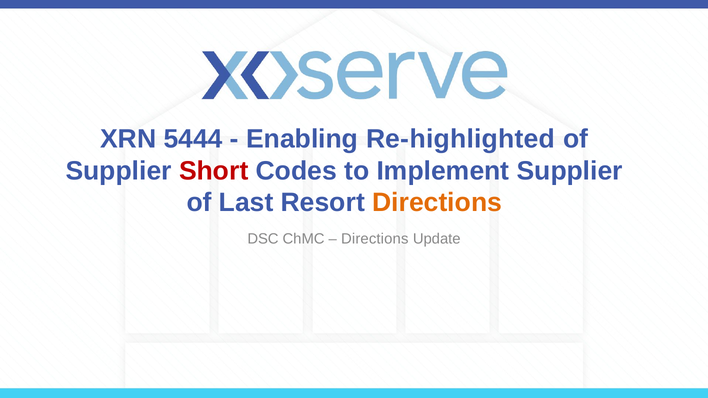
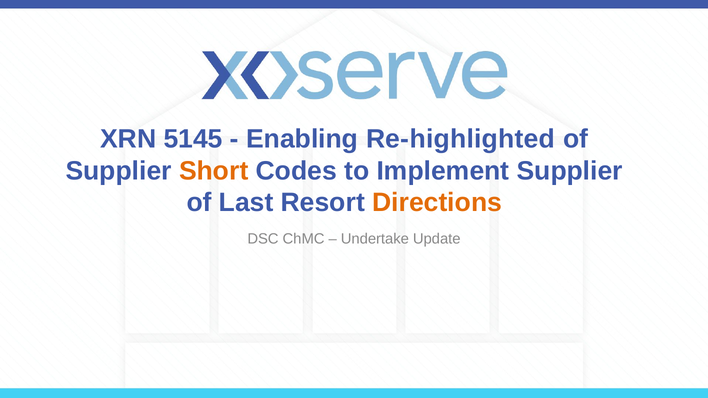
5444: 5444 -> 5145 (193, 139)
Short colour: red -> orange (214, 171)
Directions: Directions -> Undertake (375, 239)
